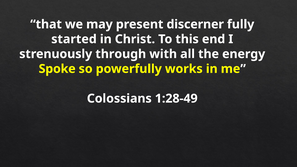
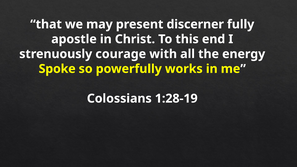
started: started -> apostle (74, 39)
through: through -> courage (121, 54)
1:28-49: 1:28-49 -> 1:28-19 (176, 99)
